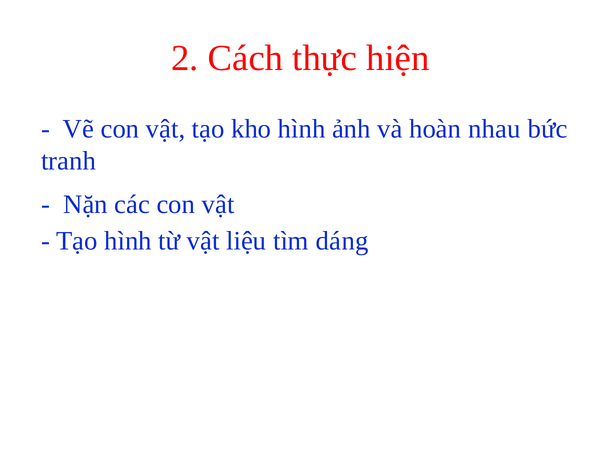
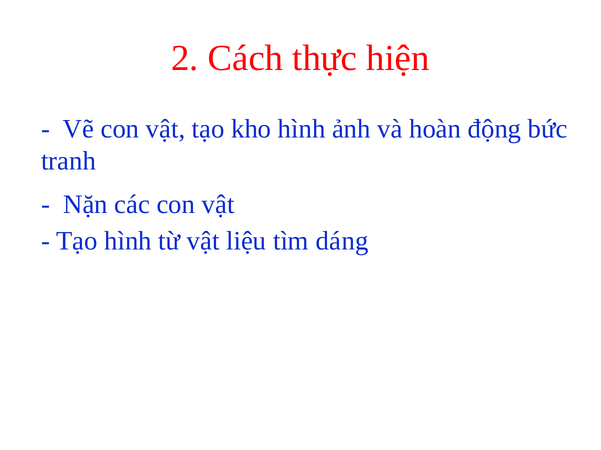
nhau: nhau -> động (495, 129)
